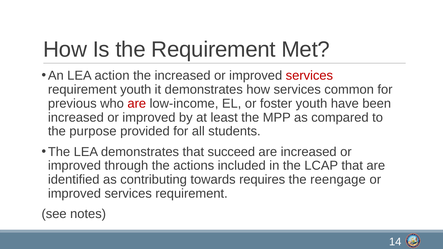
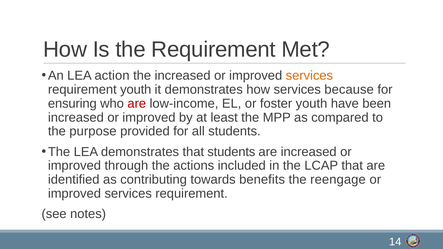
services colour: red -> orange (309, 76)
common: common -> because (349, 90)
previous: previous -> ensuring (72, 104)
that succeed: succeed -> students (231, 152)
requires: requires -> benefits (262, 180)
